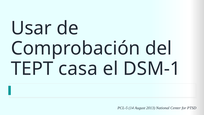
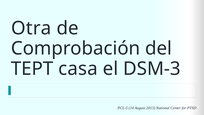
Usar: Usar -> Otra (31, 28)
DSM-1: DSM-1 -> DSM-3 (152, 69)
